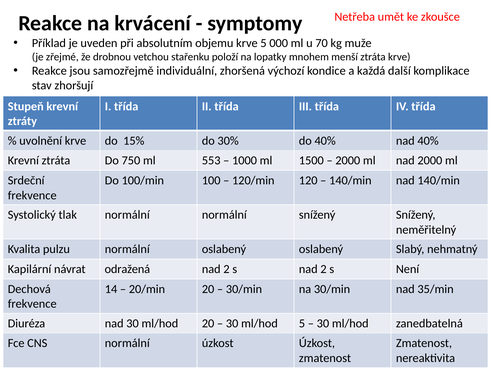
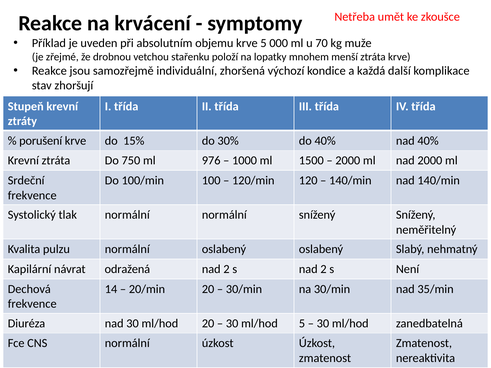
uvolnění: uvolnění -> porušení (41, 141)
553: 553 -> 976 (211, 161)
